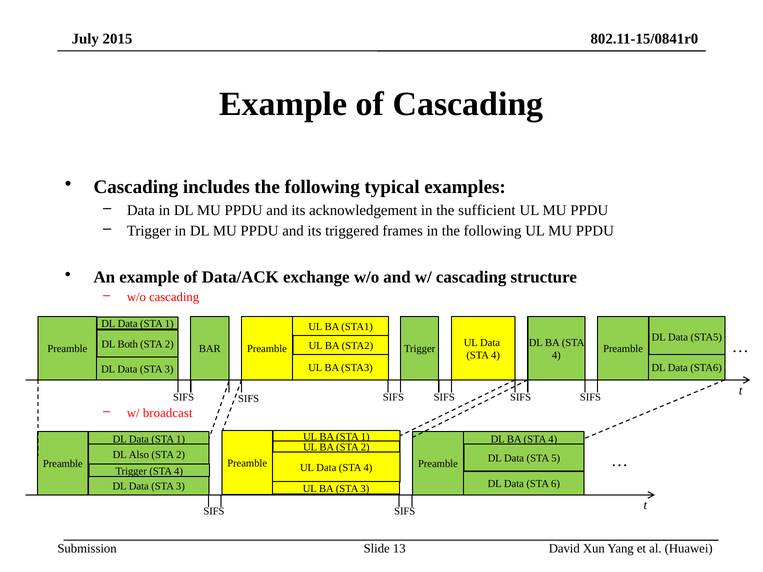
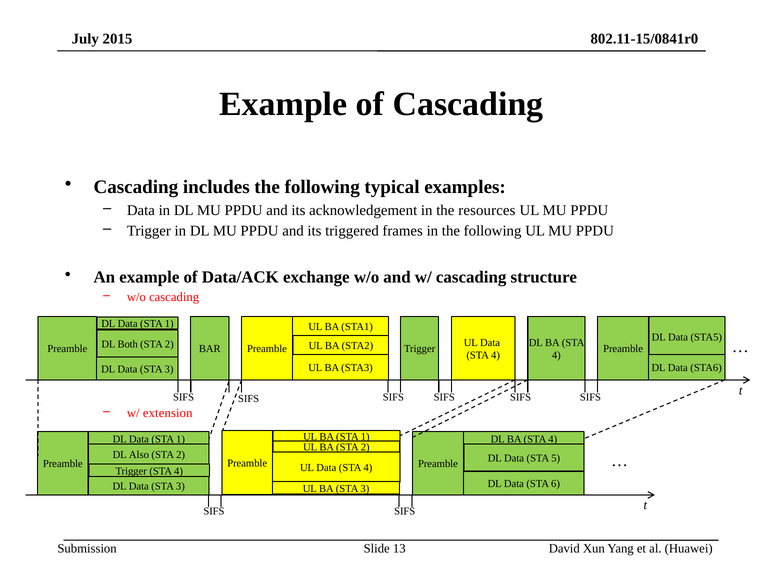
sufficient: sufficient -> resources (487, 210)
broadcast: broadcast -> extension (168, 413)
